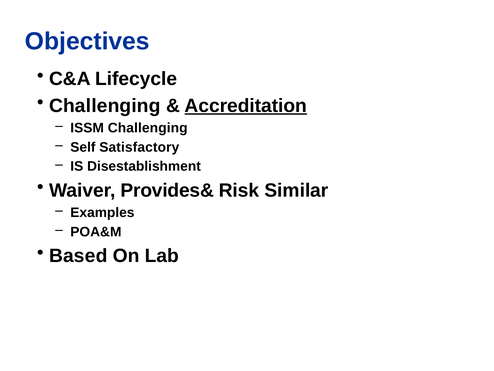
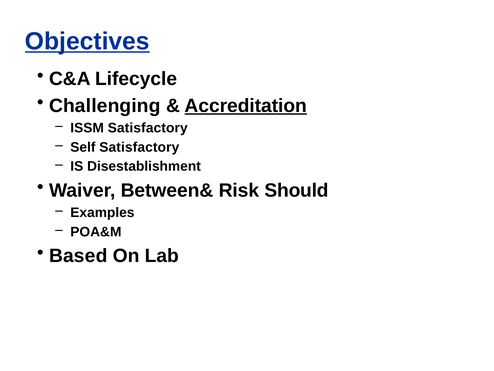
Objectives underline: none -> present (87, 41)
ISSM Challenging: Challenging -> Satisfactory (148, 128)
Provides&: Provides& -> Between& (167, 190)
Similar: Similar -> Should (297, 190)
